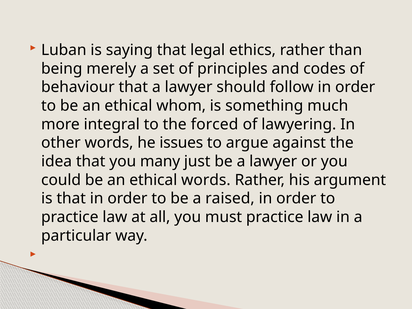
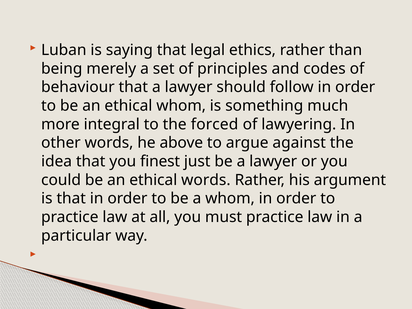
issues: issues -> above (181, 143)
many: many -> finest (160, 161)
a raised: raised -> whom (230, 199)
